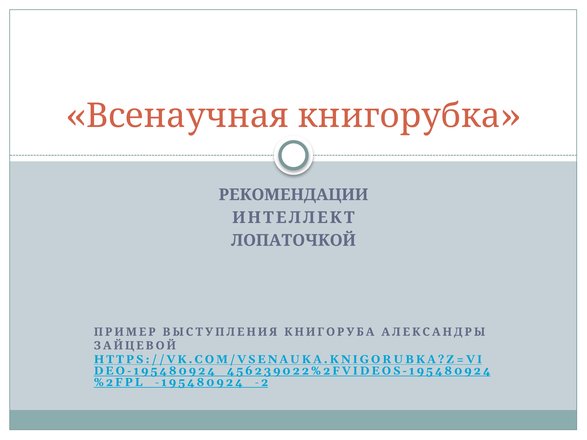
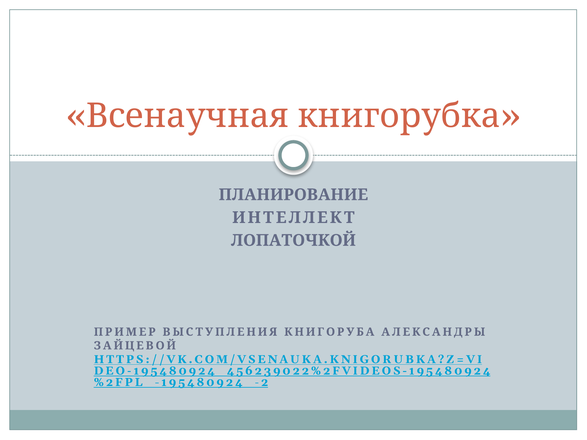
РЕКОМЕНДАЦИИ: РЕКОМЕНДАЦИИ -> ПЛАНИРОВАНИЕ (293, 195)
